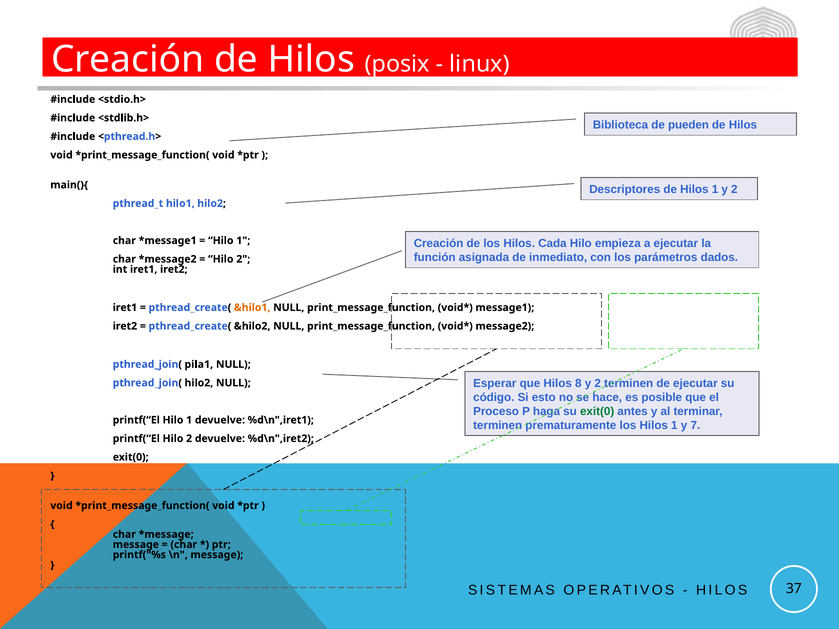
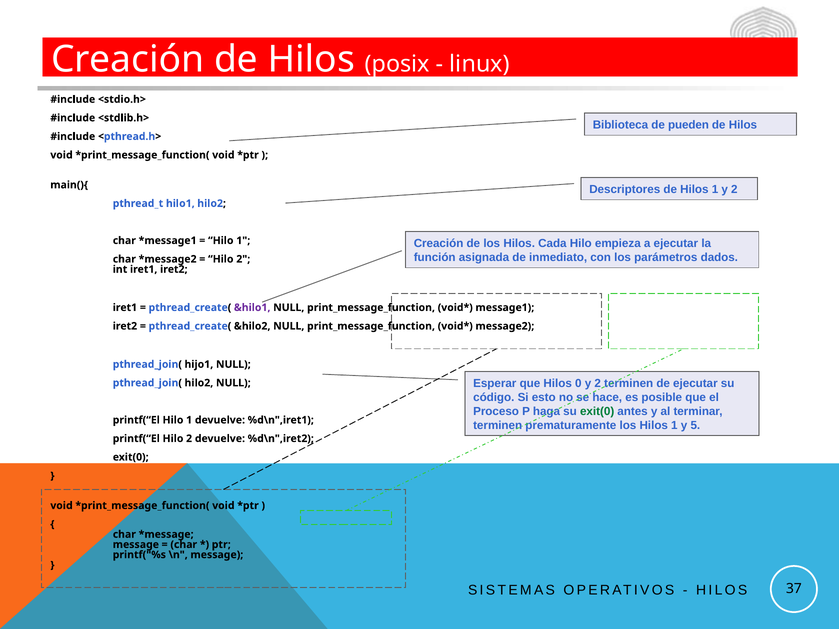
&hilo1 colour: orange -> purple (252, 308)
pila1: pila1 -> hijo1 (199, 364)
8: 8 -> 0 (578, 383)
7: 7 -> 5 (695, 425)
